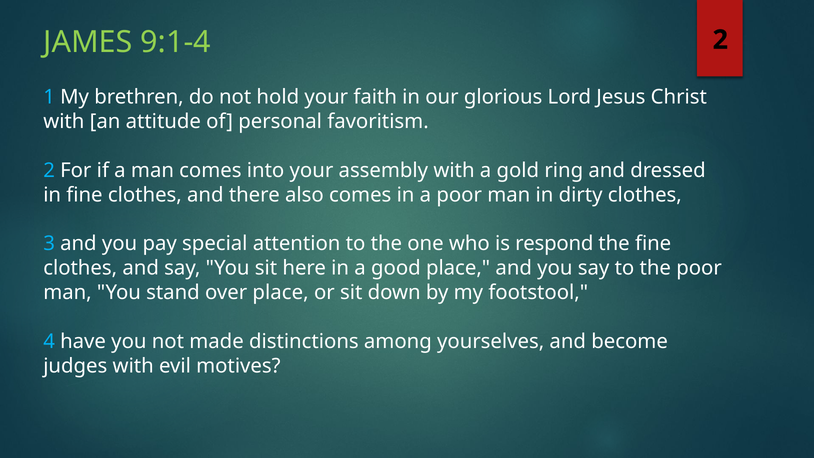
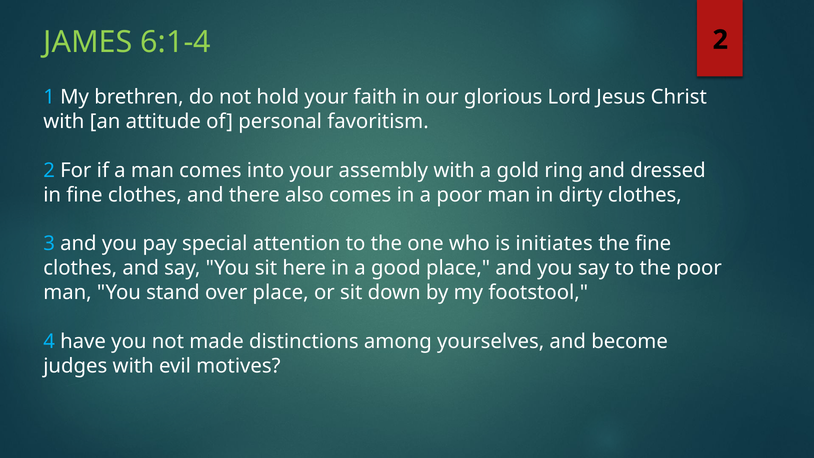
9:1-4: 9:1-4 -> 6:1-4 (176, 42)
respond: respond -> initiates (554, 244)
